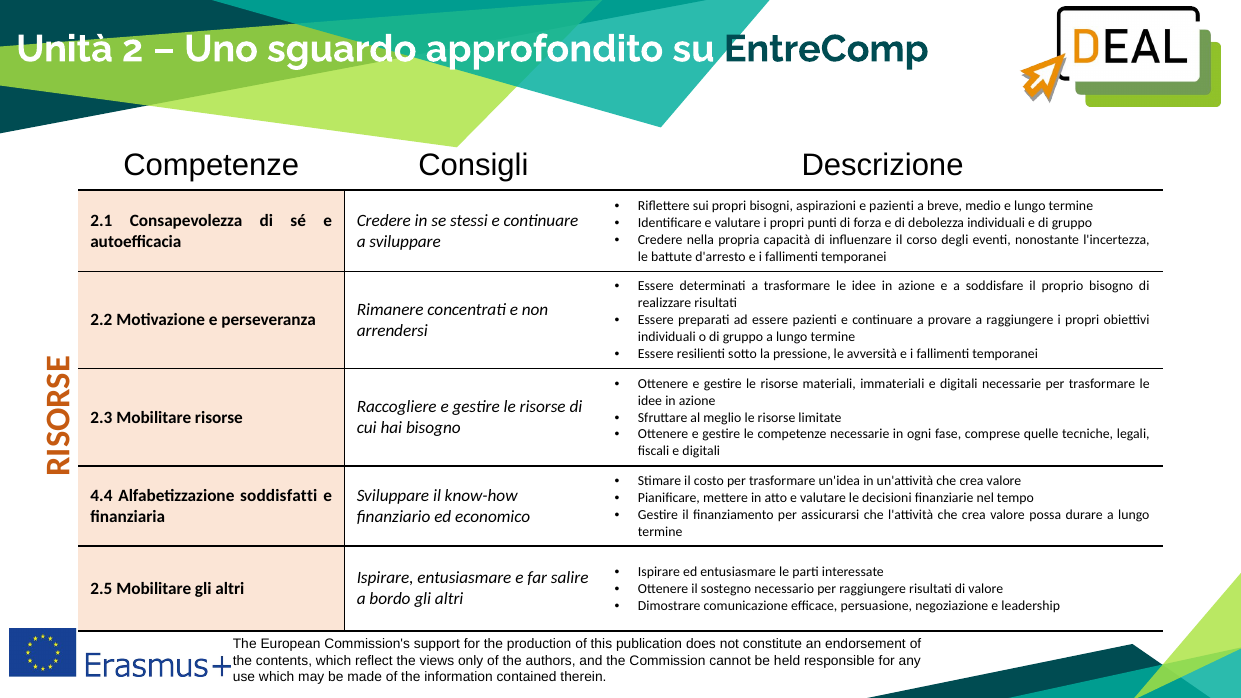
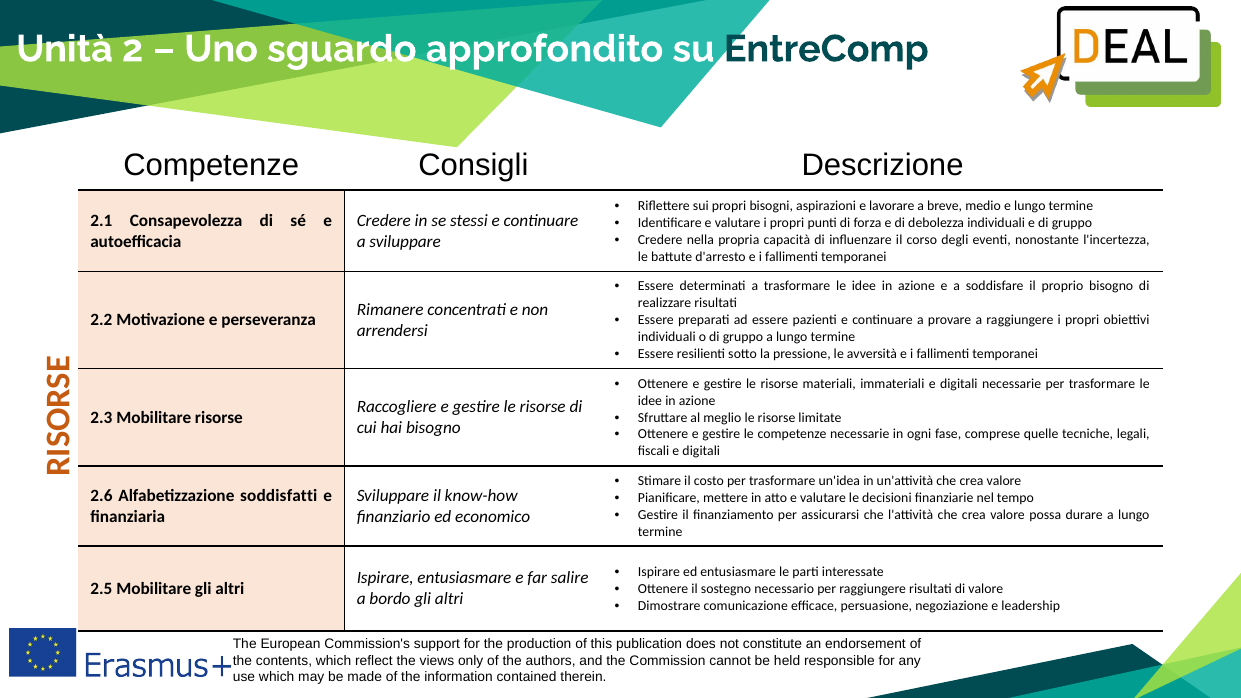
e pazienti: pazienti -> lavorare (892, 206)
4.4: 4.4 -> 2.6 (101, 496)
